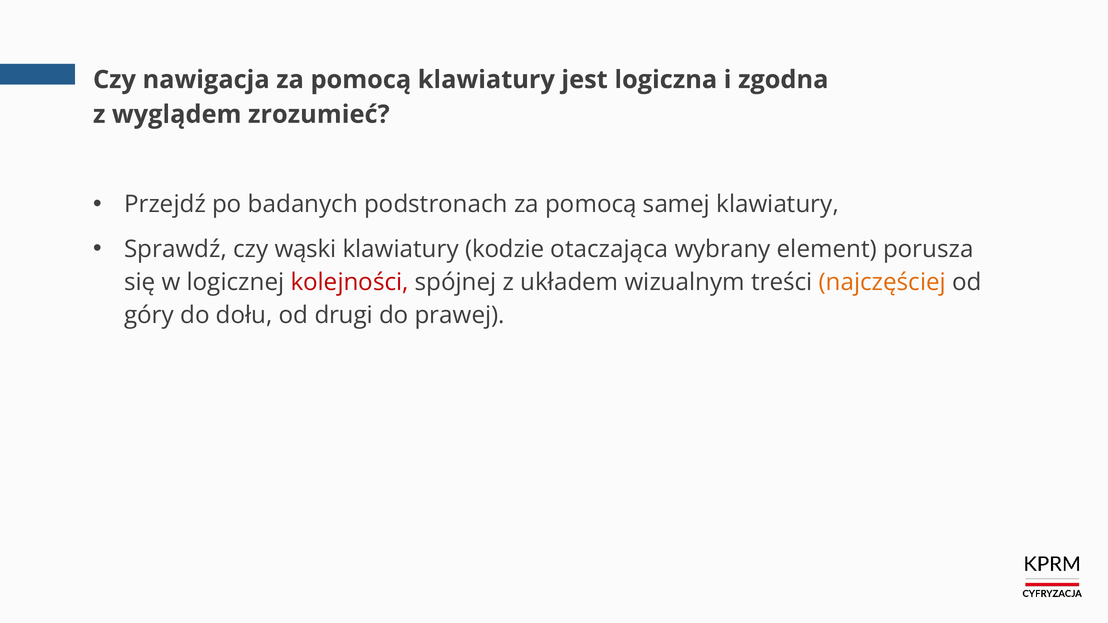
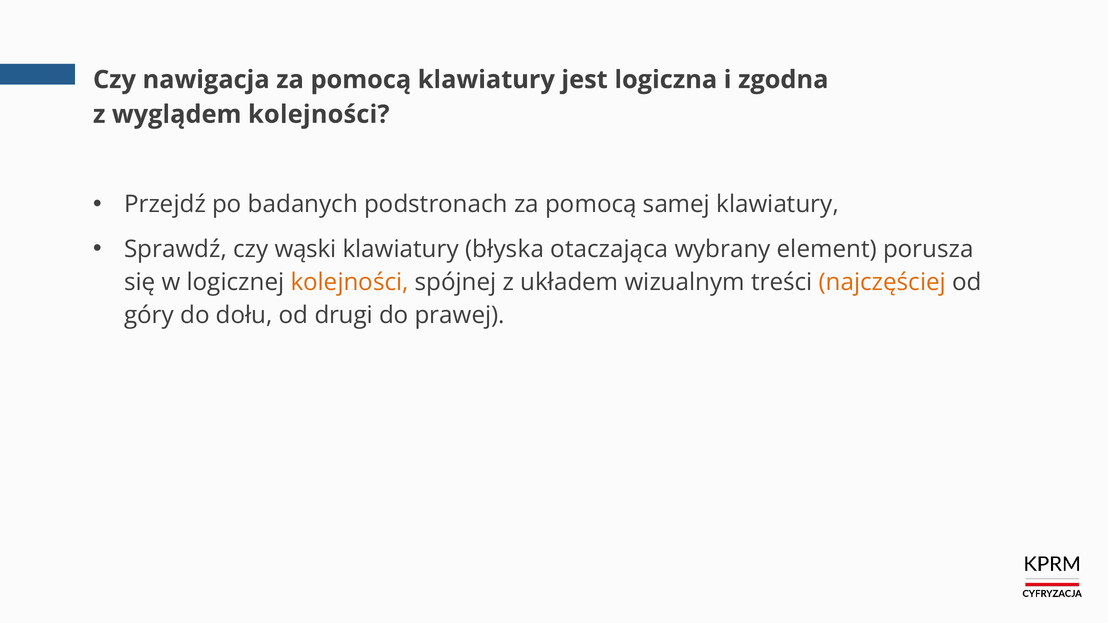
wyglądem zrozumieć: zrozumieć -> kolejności (319, 114)
kodzie: kodzie -> błyska (505, 249)
kolejności colour: red -> orange (350, 282)
